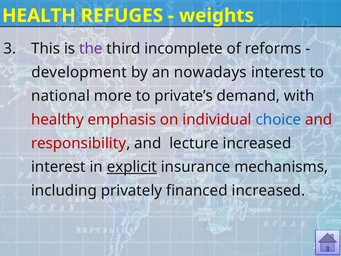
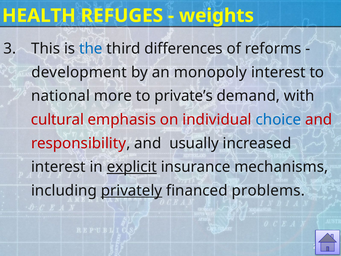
the colour: purple -> blue (91, 49)
incomplete: incomplete -> differences (184, 49)
nowadays: nowadays -> monopoly (210, 72)
healthy: healthy -> cultural (58, 119)
lecture: lecture -> usually (194, 143)
privately underline: none -> present (131, 190)
financed increased: increased -> problems (268, 190)
